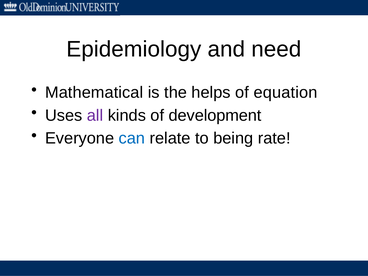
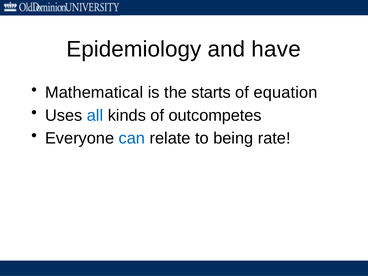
need: need -> have (276, 49)
helps: helps -> starts (211, 93)
all colour: purple -> blue (95, 115)
development: development -> outcompetes (215, 115)
